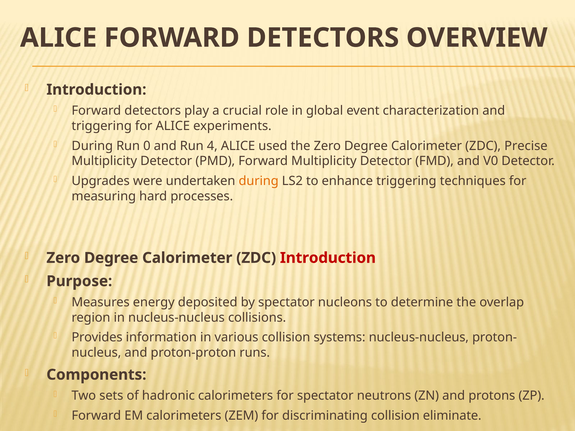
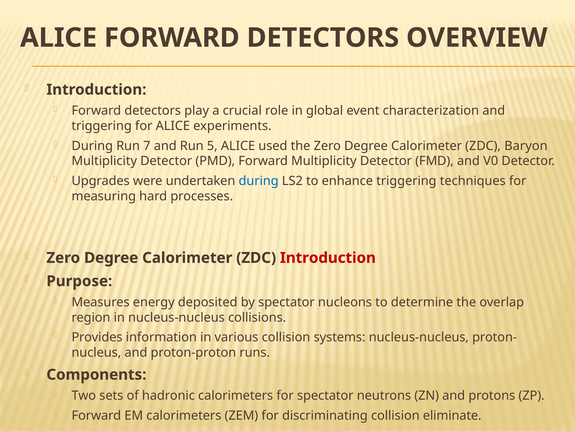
0: 0 -> 7 (147, 146)
4: 4 -> 5 (212, 146)
Precise: Precise -> Baryon (526, 146)
during colour: orange -> blue (259, 181)
